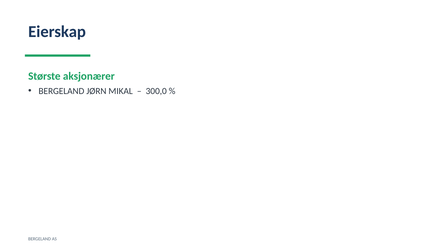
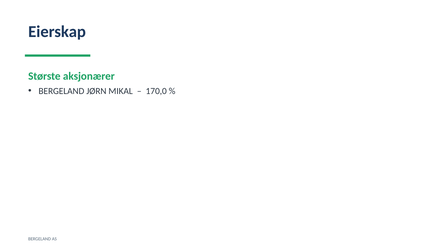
300,0: 300,0 -> 170,0 (156, 91)
